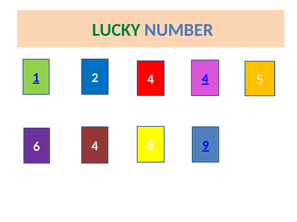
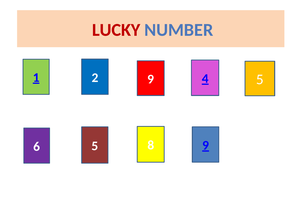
LUCKY colour: green -> red (116, 30)
4: 4 -> 9 (151, 79)
6 4: 4 -> 5 (95, 146)
